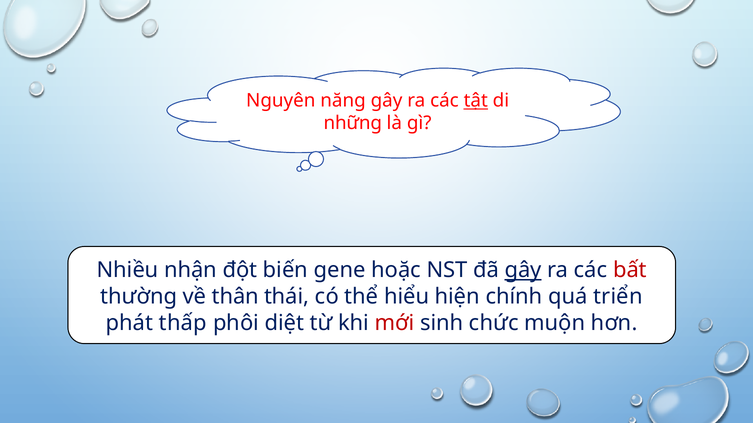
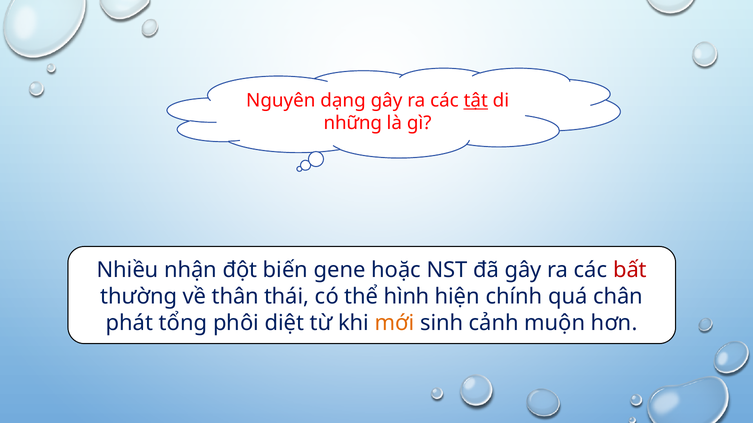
năng: năng -> dạng (343, 101)
gây underline: present -> none (523, 271)
hiểu: hiểu -> hình (407, 297)
triển: triển -> chân (618, 297)
thấp: thấp -> tổng (183, 323)
mới colour: red -> orange (395, 323)
chức: chức -> cảnh (494, 323)
